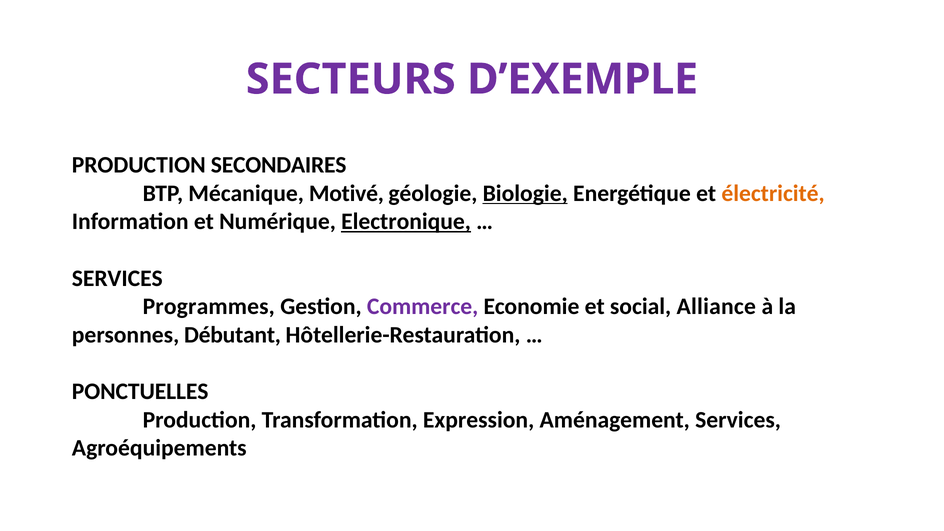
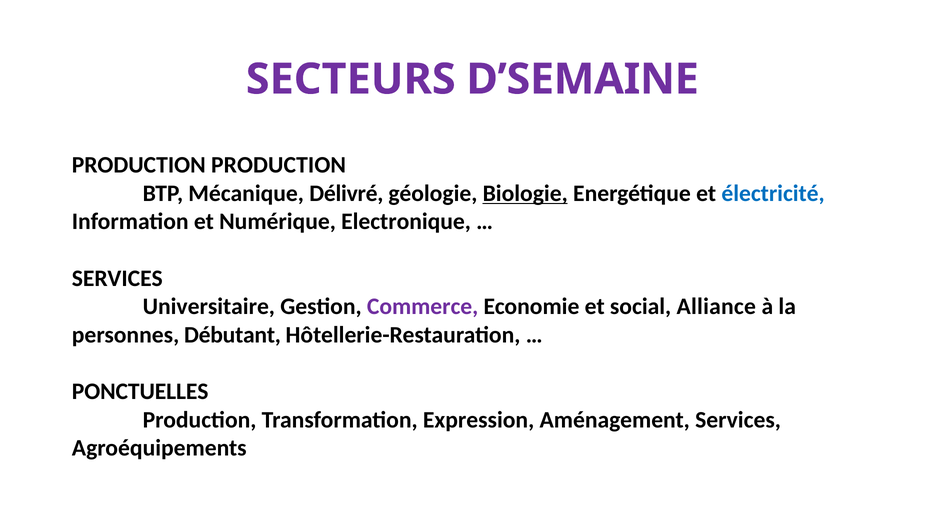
D’EXEMPLE: D’EXEMPLE -> D’SEMAINE (583, 79)
PRODUCTION SECONDAIRES: SECONDAIRES -> PRODUCTION (278, 165)
Motivé: Motivé -> Délivré (346, 193)
électricité colour: orange -> blue (773, 193)
Electronique underline: present -> none (406, 222)
Programmes: Programmes -> Universitaire (209, 307)
